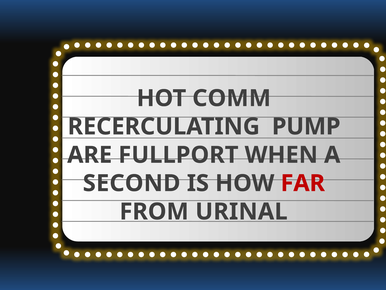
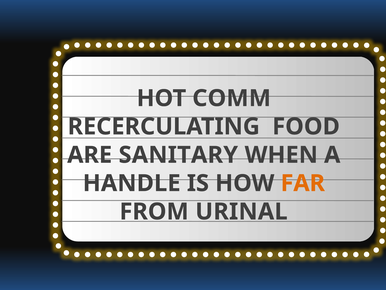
PUMP: PUMP -> FOOD (306, 126)
FULLPORT: FULLPORT -> SANITARY (178, 155)
SECOND: SECOND -> HANDLE (132, 183)
FAR colour: red -> orange (303, 183)
